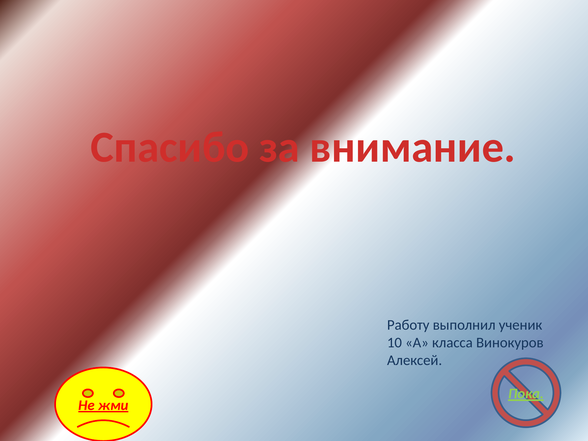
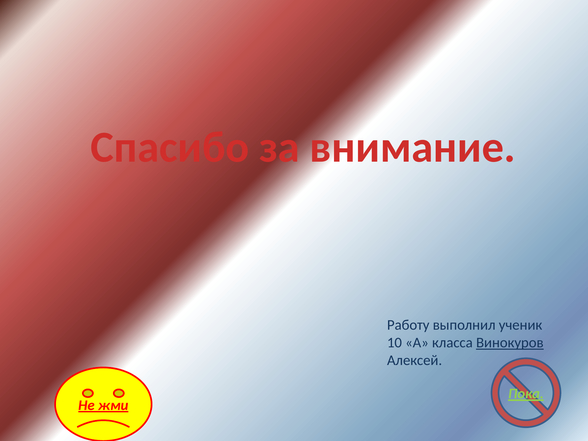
Винокуров underline: none -> present (510, 343)
